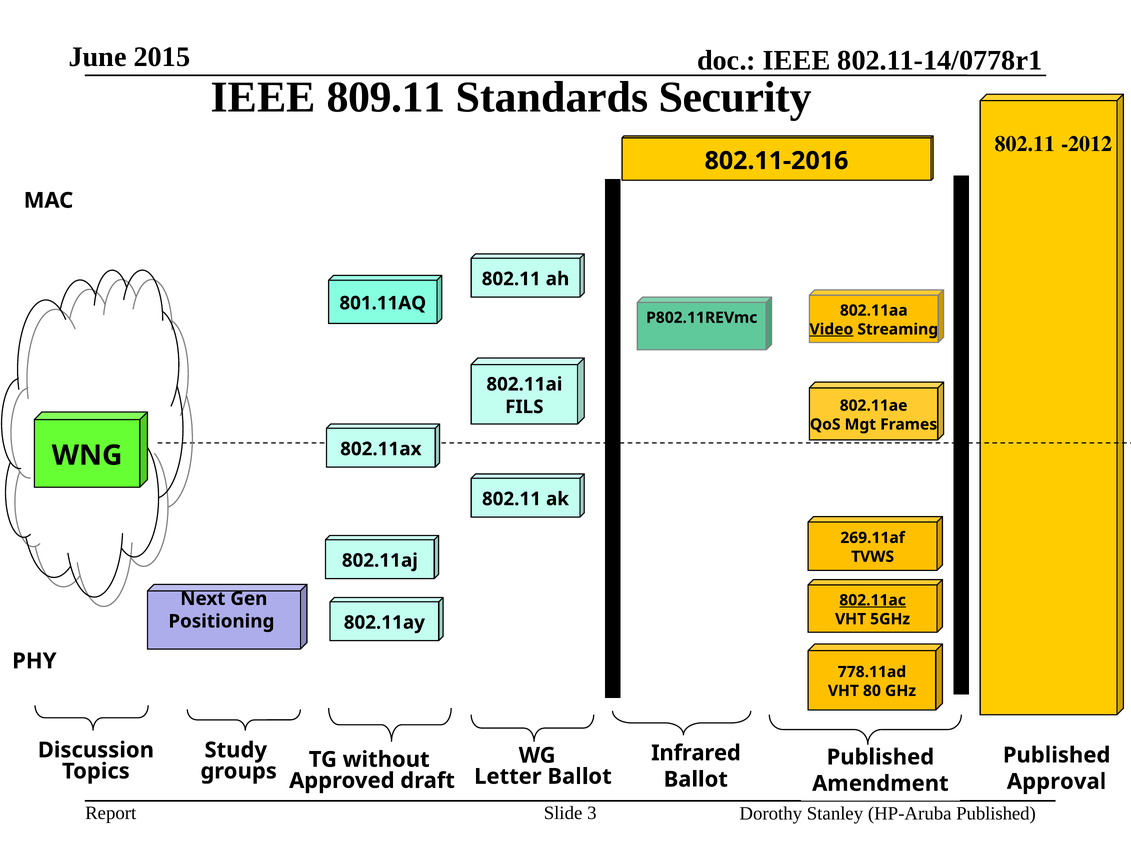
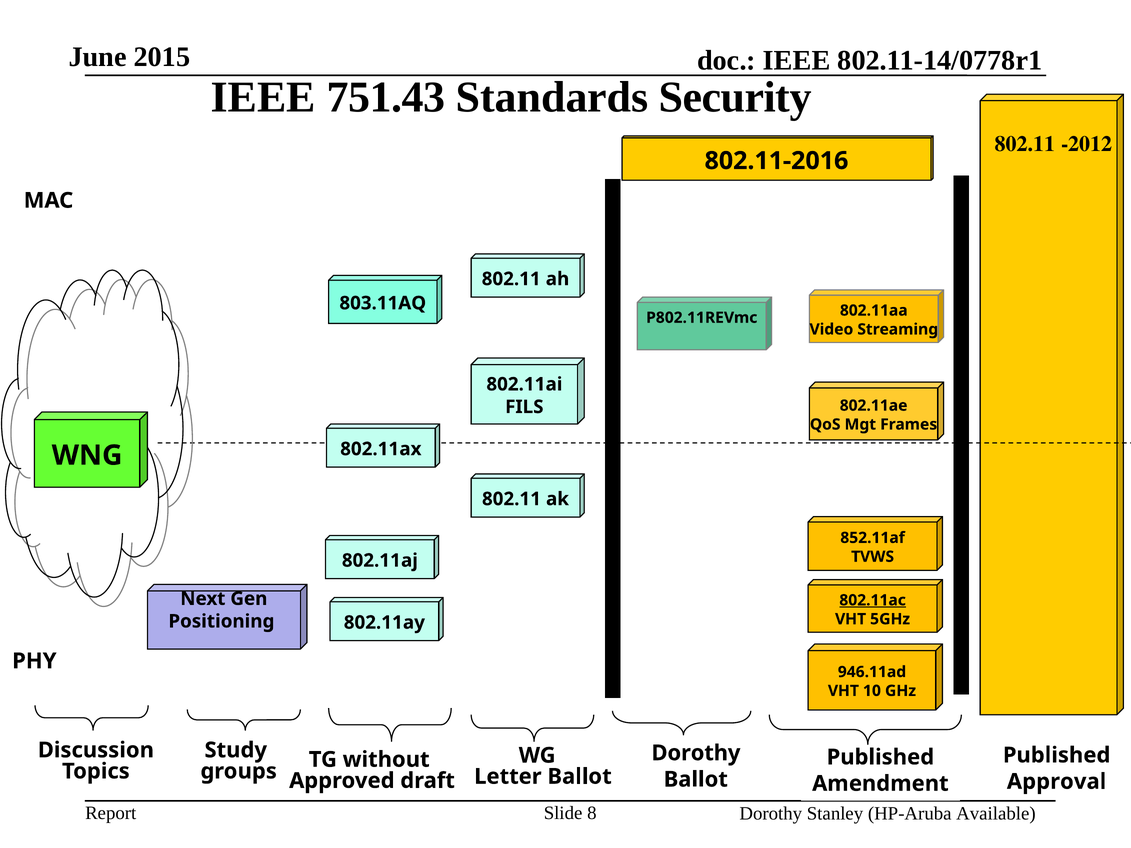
809.11: 809.11 -> 751.43 (386, 97)
801.11AQ: 801.11AQ -> 803.11AQ (383, 303)
Video underline: present -> none (831, 329)
269.11af: 269.11af -> 852.11af (873, 538)
778.11ad: 778.11ad -> 946.11ad (872, 672)
80: 80 -> 10 (872, 691)
Infrared: Infrared -> Dorothy (696, 753)
3: 3 -> 8 (592, 813)
HP-Aruba Published: Published -> Available (996, 814)
